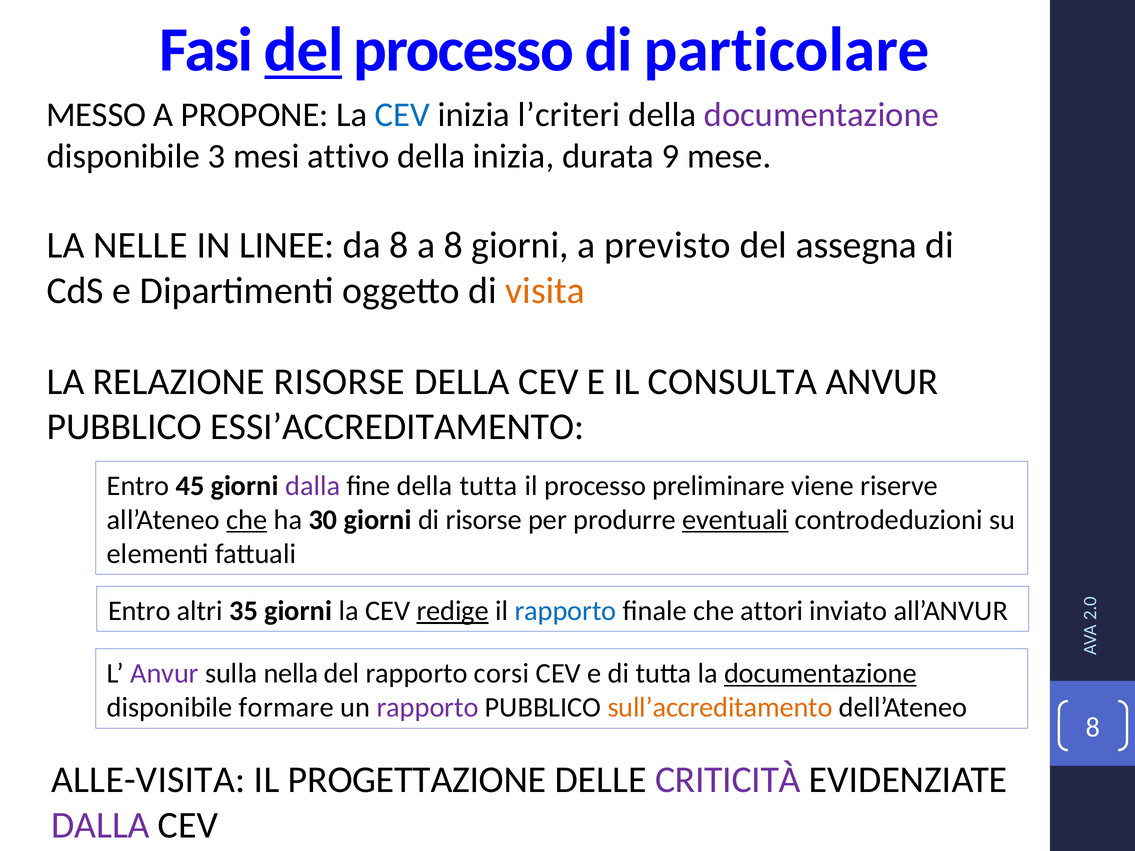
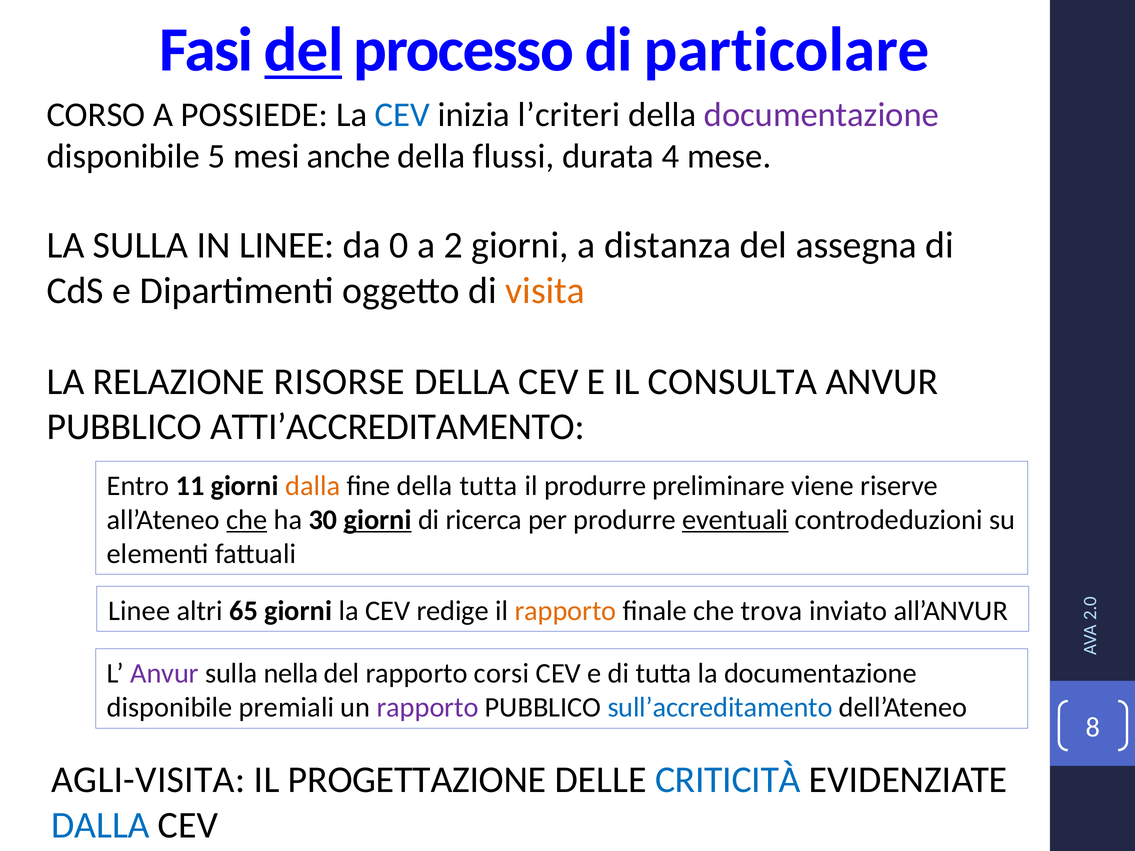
MESSO: MESSO -> CORSO (96, 115)
PROPONE: PROPONE -> POSSIEDE (254, 115)
3: 3 -> 5 (217, 156)
attivo: attivo -> anche (349, 156)
della inizia: inizia -> flussi (514, 156)
9: 9 -> 4 (671, 156)
LA NELLE: NELLE -> SULLA (141, 245)
da 8: 8 -> 0 (399, 245)
8: 8 -> 2 (453, 245)
previsto: previsto -> distanza (668, 245)
ESSI’ACCREDITAMENTO: ESSI’ACCREDITAMENTO -> ATTI’ACCREDITAMENTO (398, 427)
45: 45 -> 11 (190, 486)
dalla colour: purple -> orange (313, 486)
il processo: processo -> produrre (595, 486)
giorni underline: none -> present (378, 520)
di risorse: risorse -> ricerca (484, 520)
Entro: Entro -> Linee (139, 611)
35: 35 -> 65 (244, 611)
redige underline: present -> none (453, 611)
rapporto colour: blue -> orange (565, 611)
attori: attori -> trova (772, 611)
documentazione underline: present -> none (820, 674)
formare: formare -> premiali (287, 708)
sull’accreditamento colour: orange -> blue (720, 708)
ALLE-VISITA: ALLE-VISITA -> AGLI-VISITA (148, 780)
CRITICITÀ colour: purple -> blue (728, 780)
DALLA colour: purple -> blue (100, 825)
